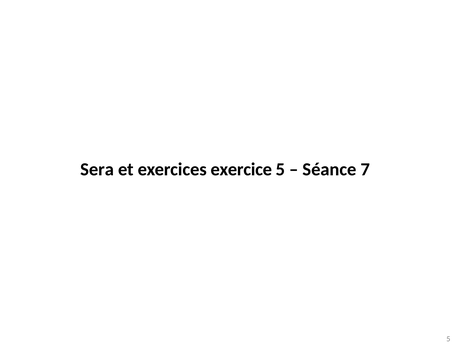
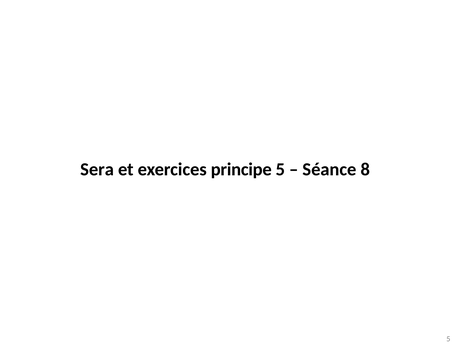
exercice: exercice -> principe (241, 170)
7: 7 -> 8 (365, 170)
